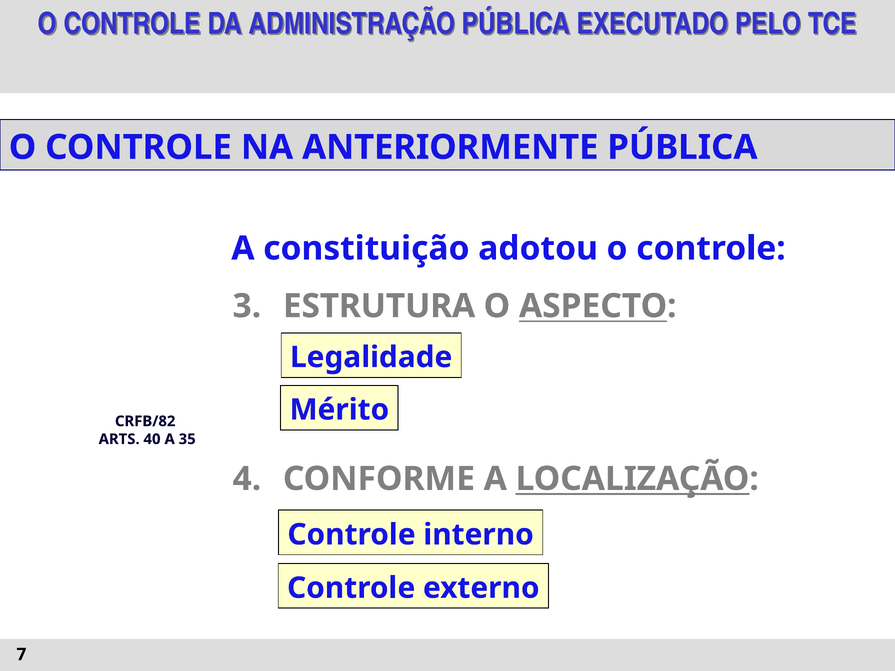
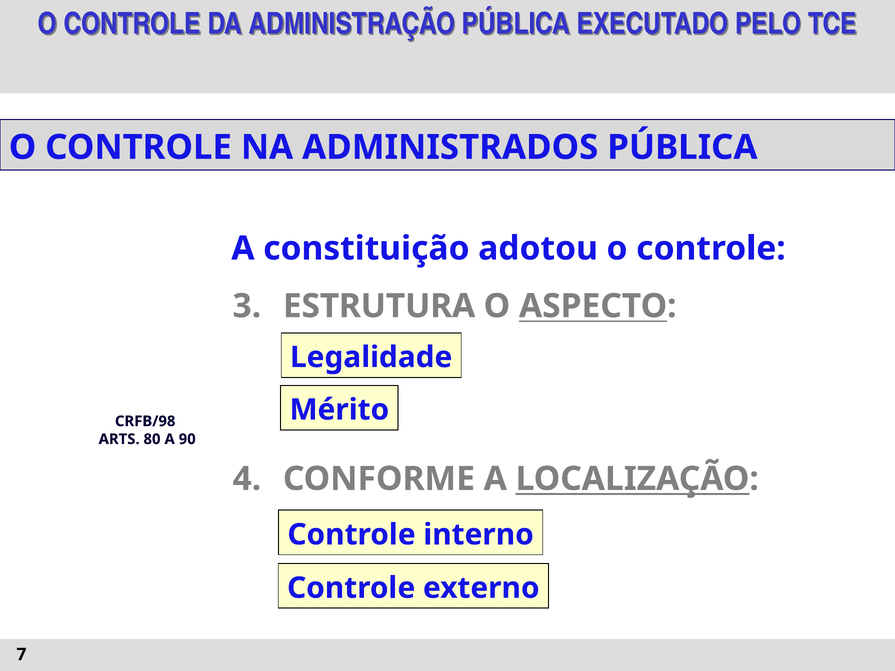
ANTERIORMENTE: ANTERIORMENTE -> ADMINISTRADOS (450, 147)
CRFB/82: CRFB/82 -> CRFB/98 (145, 421)
40: 40 -> 80 (152, 439)
35: 35 -> 90 (187, 439)
